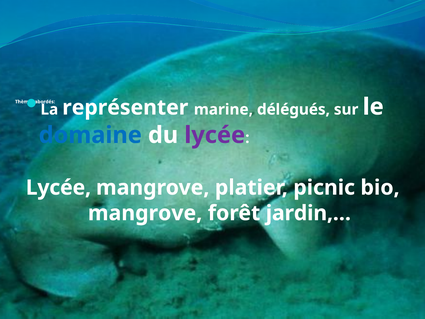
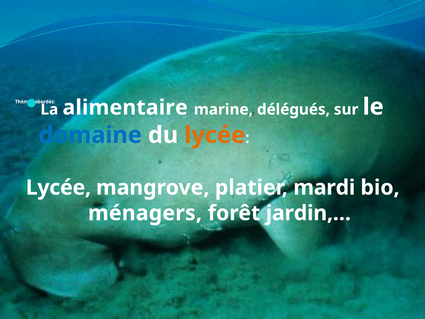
représenter: représenter -> alimentaire (125, 107)
lycée colour: purple -> orange (215, 135)
picnic: picnic -> mardi (324, 187)
mangrove: mangrove -> ménagers (145, 213)
